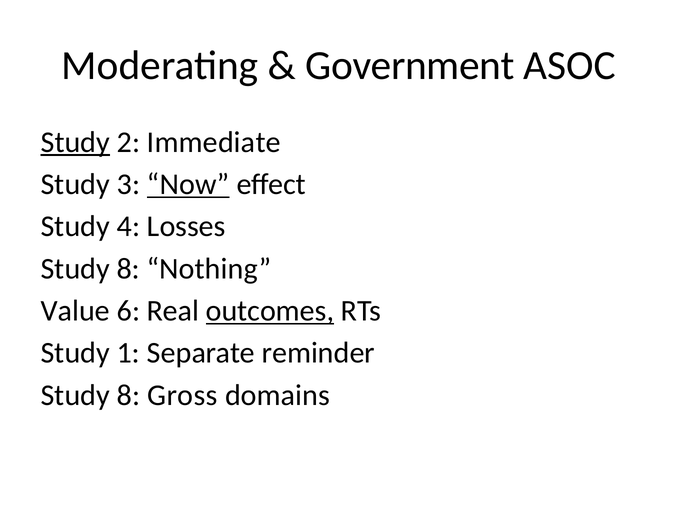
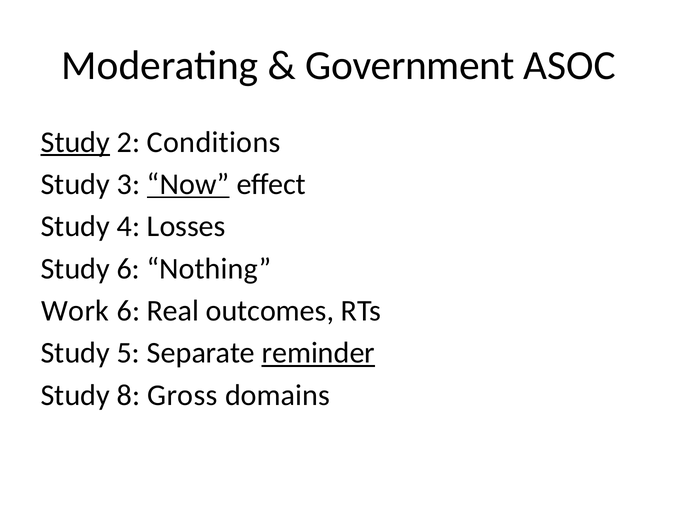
Immediate: Immediate -> Conditions (214, 142)
8: 8 -> 6 (128, 269)
Value: Value -> Work (75, 311)
outcomes underline: present -> none (270, 311)
1: 1 -> 5 (128, 353)
reminder underline: none -> present (318, 353)
